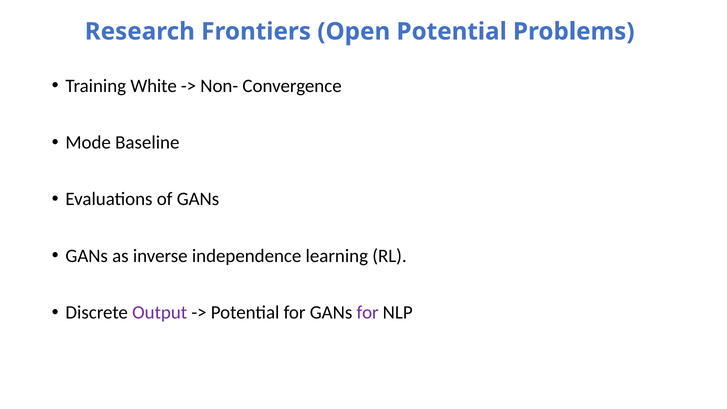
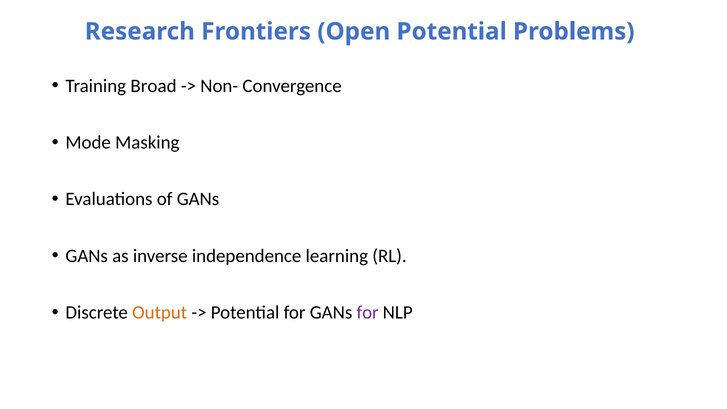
White: White -> Broad (154, 86)
Baseline: Baseline -> Masking (147, 142)
Output colour: purple -> orange (160, 313)
